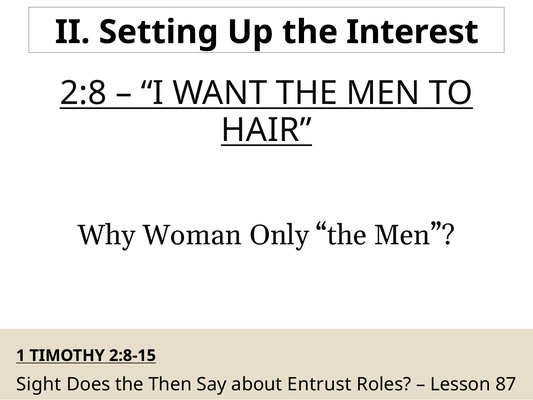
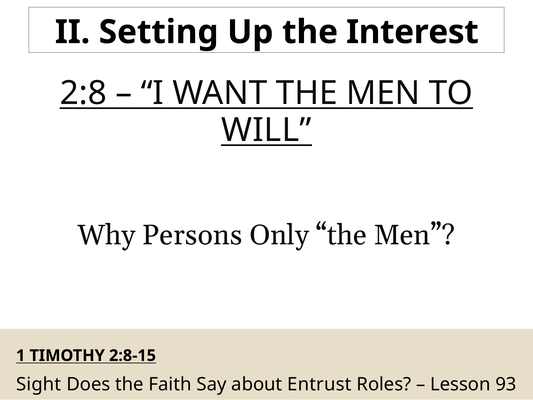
HAIR: HAIR -> WILL (266, 130)
Woman: Woman -> Persons (192, 235)
Then: Then -> Faith (170, 384)
87: 87 -> 93 (506, 384)
